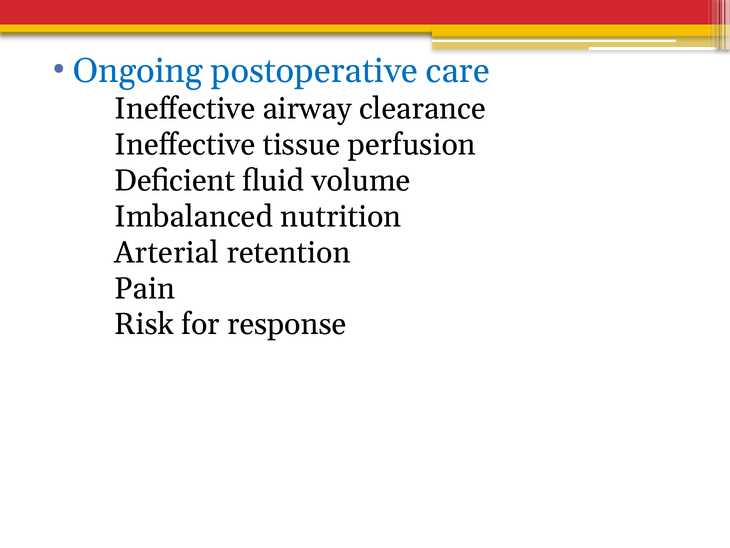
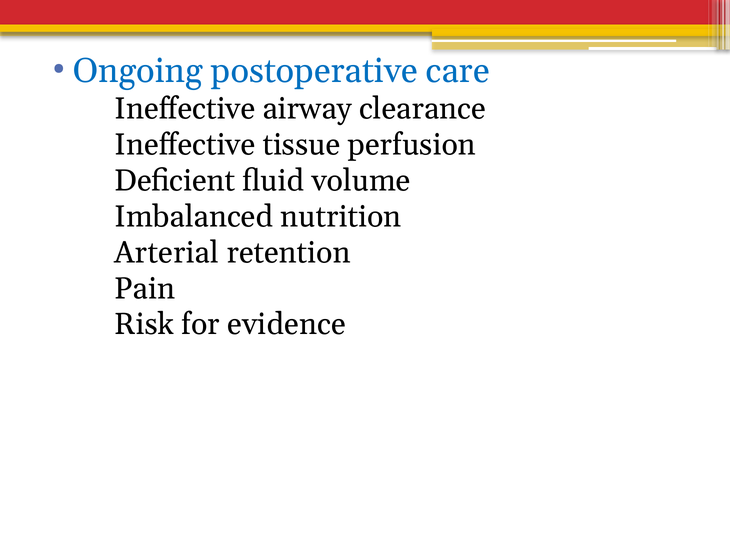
response: response -> evidence (287, 324)
